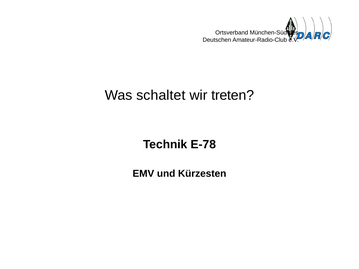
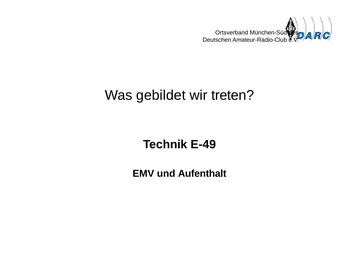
schaltet: schaltet -> gebildet (161, 95)
E-78: E-78 -> E-49 (203, 145)
Kürzesten: Kürzesten -> Aufenthalt (202, 174)
